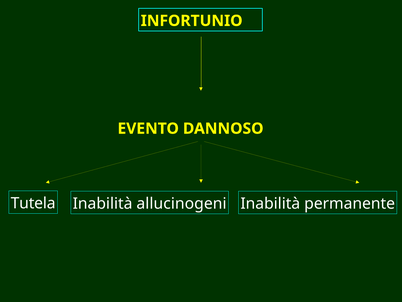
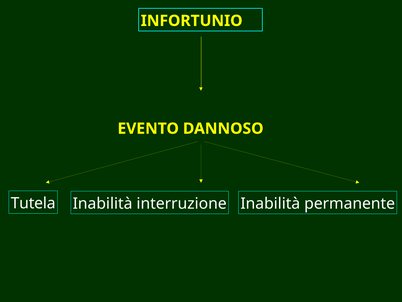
allucinogeni: allucinogeni -> interruzione (182, 203)
